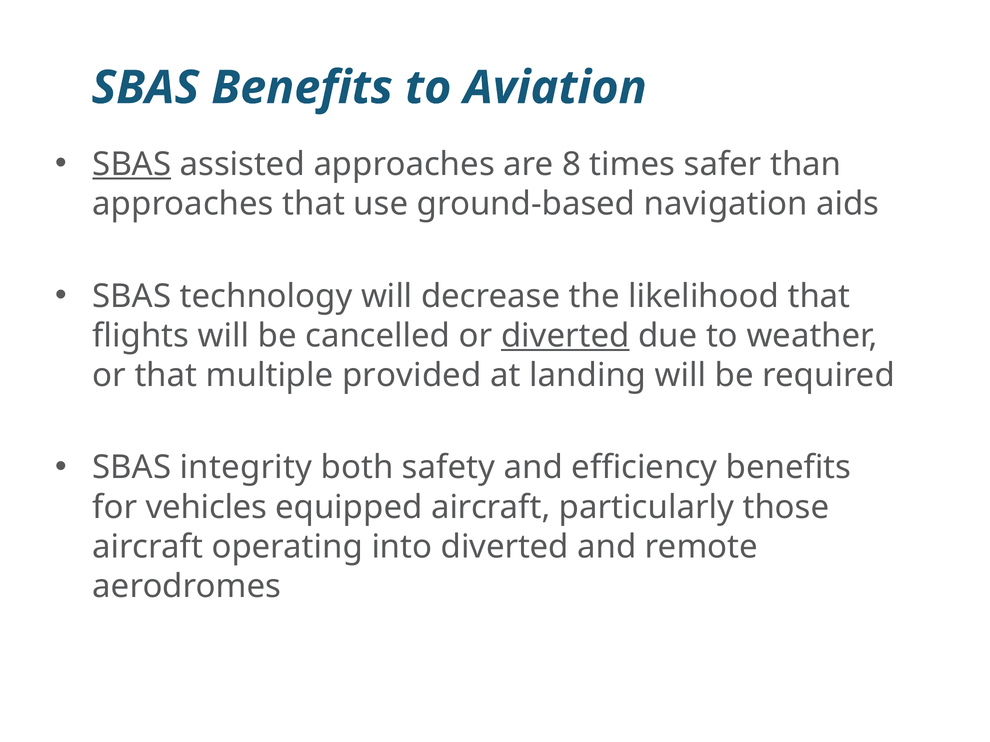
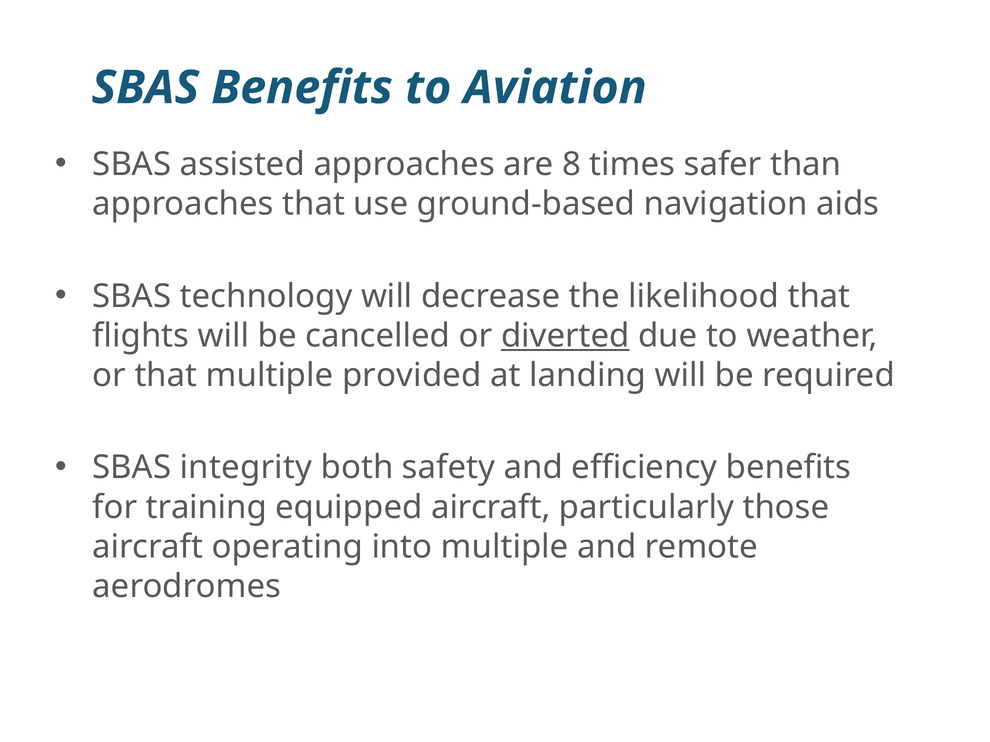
SBAS underline: present -> none (132, 164)
vehicles: vehicles -> training (206, 507)
into diverted: diverted -> multiple (505, 547)
